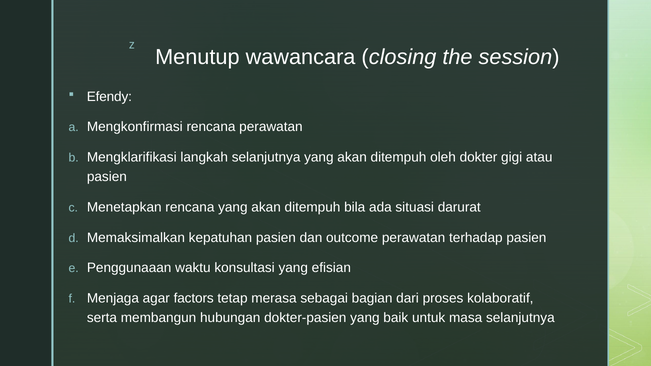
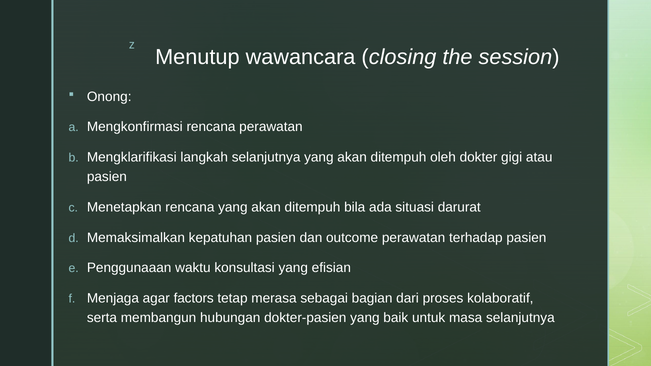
Efendy: Efendy -> Onong (109, 97)
